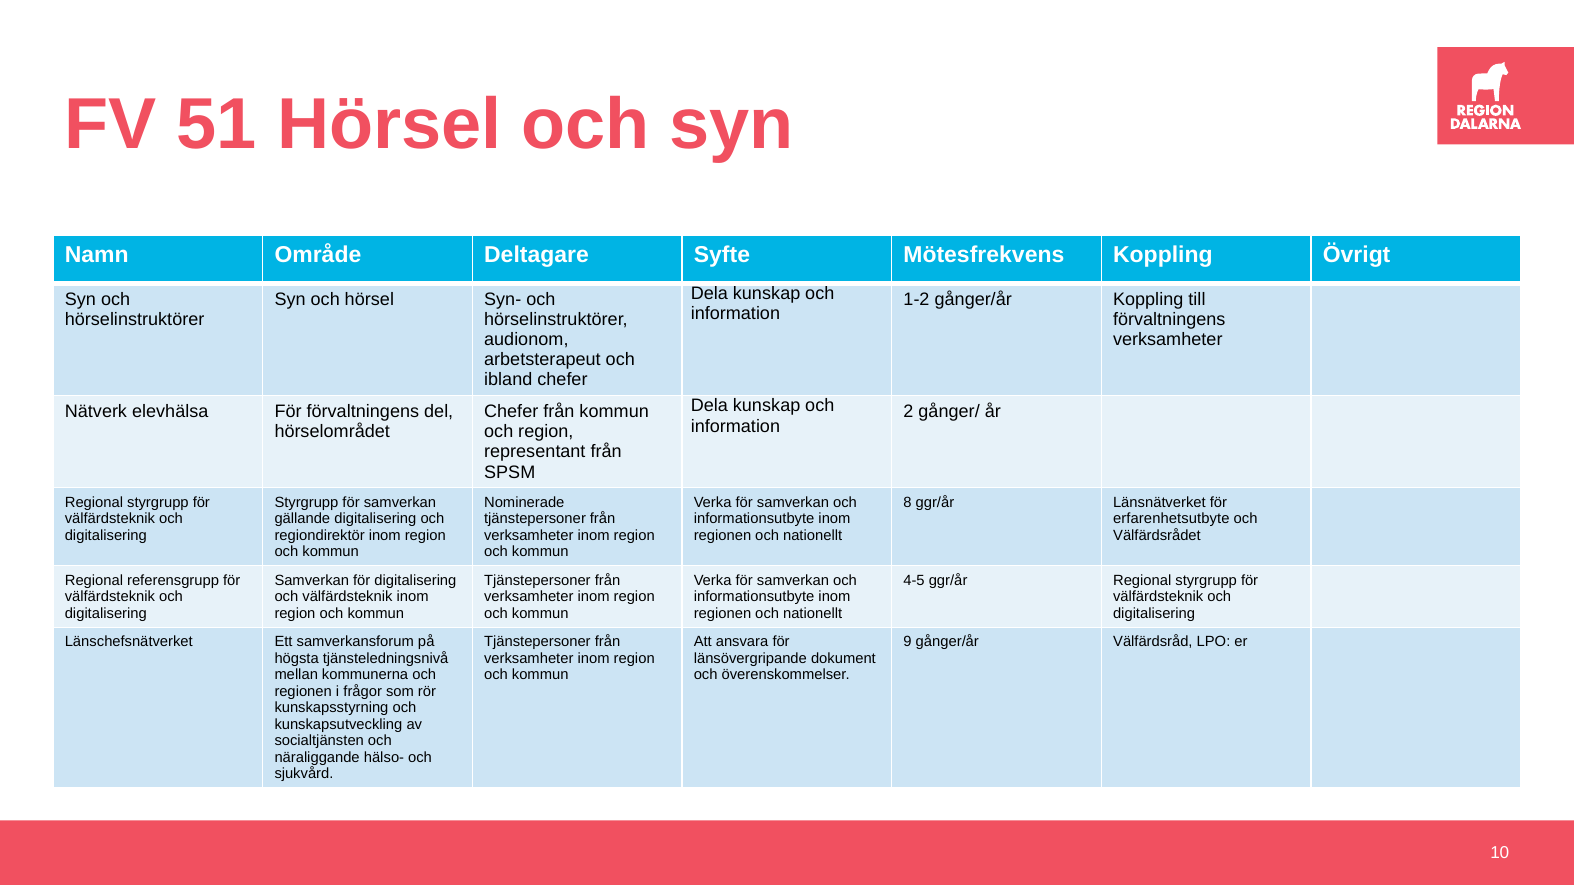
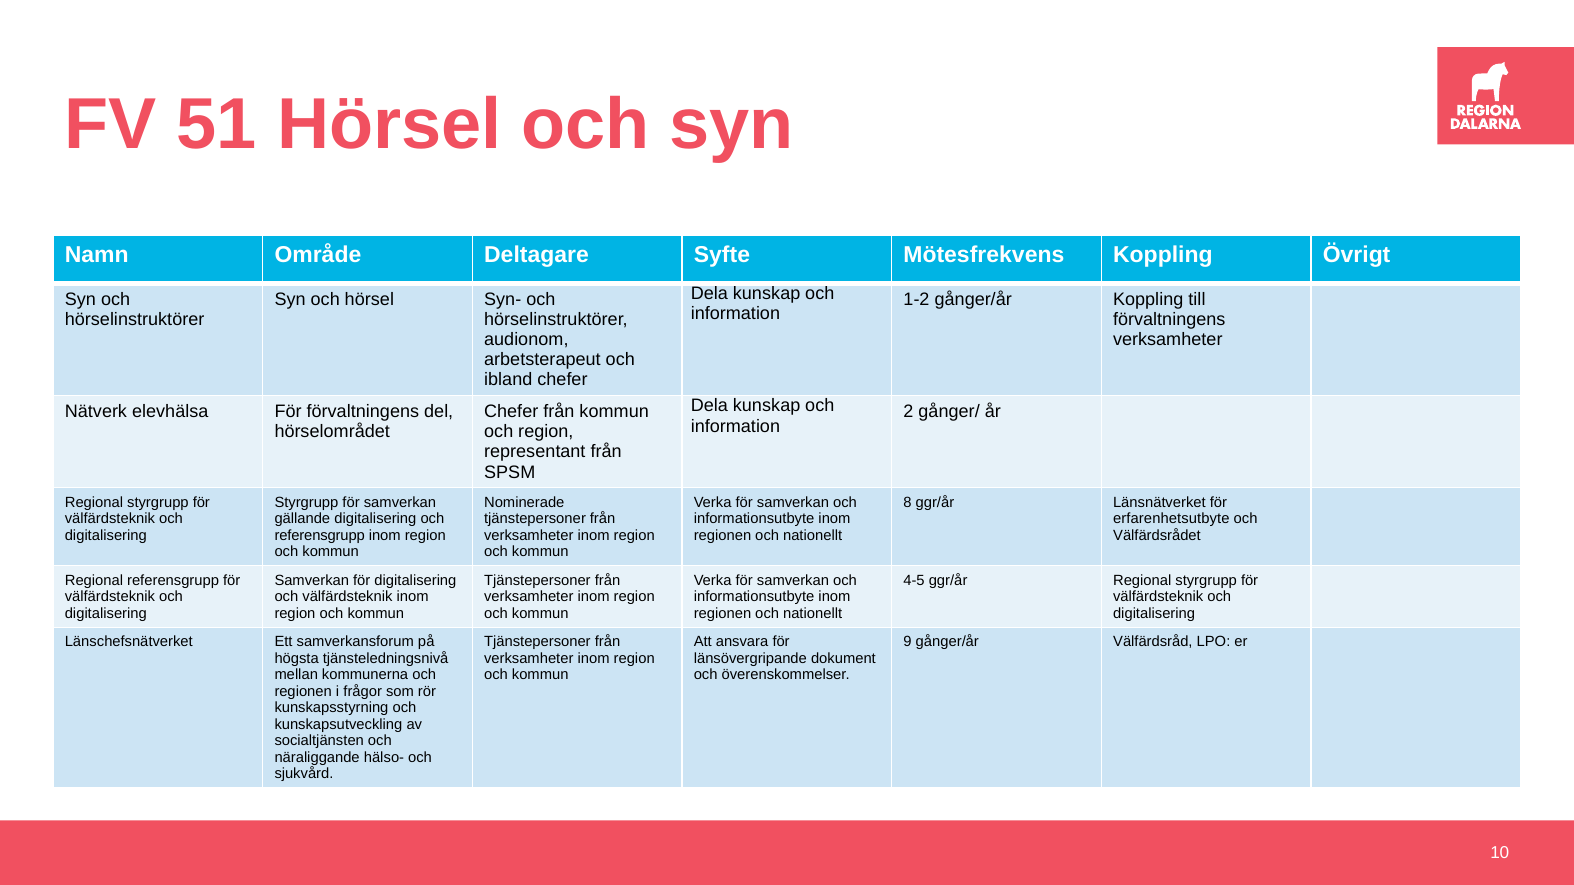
regiondirektör: regiondirektör -> referensgrupp (320, 535)
